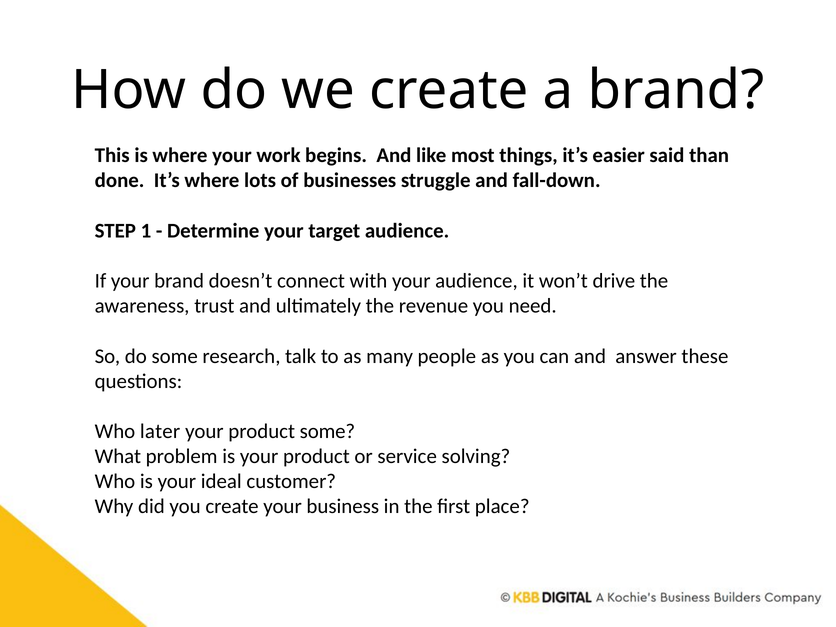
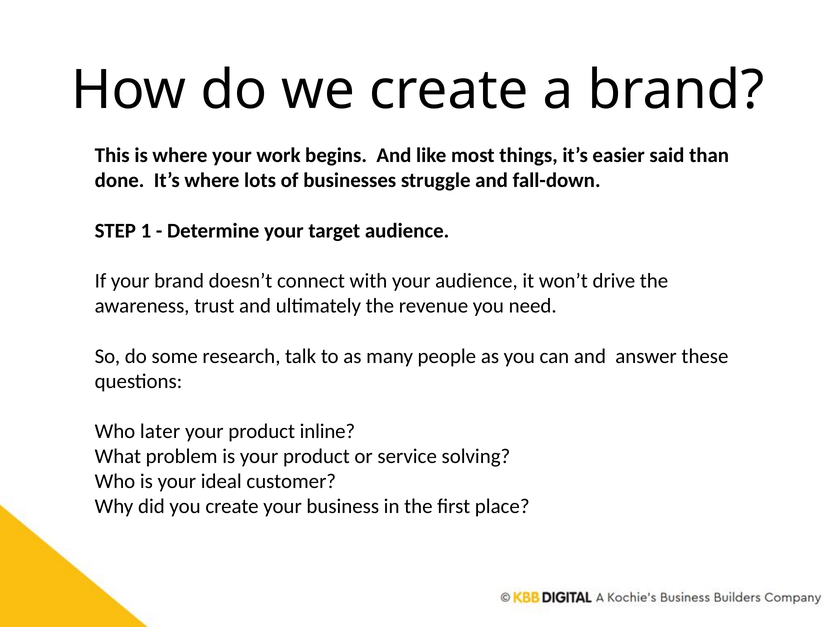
product some: some -> inline (327, 431)
